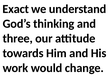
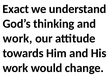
three: three -> work (18, 38)
